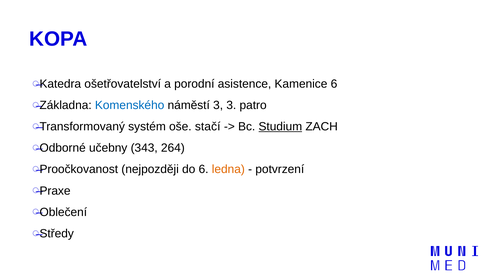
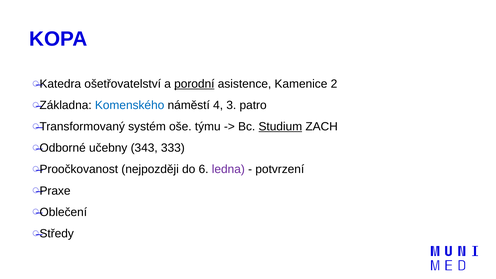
porodní underline: none -> present (194, 84)
Kamenice 6: 6 -> 2 (334, 84)
náměstí 3: 3 -> 4 (218, 105)
stačí: stačí -> týmu (208, 127)
264: 264 -> 333 (173, 148)
ledna colour: orange -> purple (228, 169)
